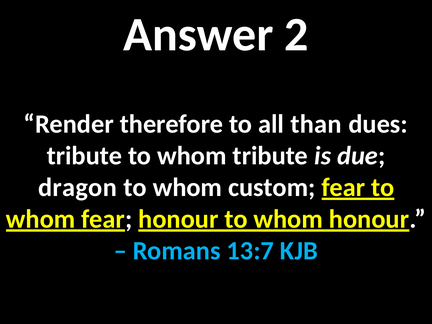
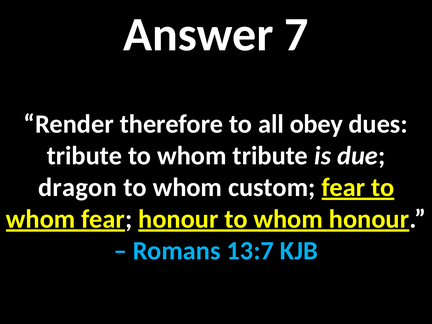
2: 2 -> 7 (296, 35)
than: than -> obey (316, 124)
